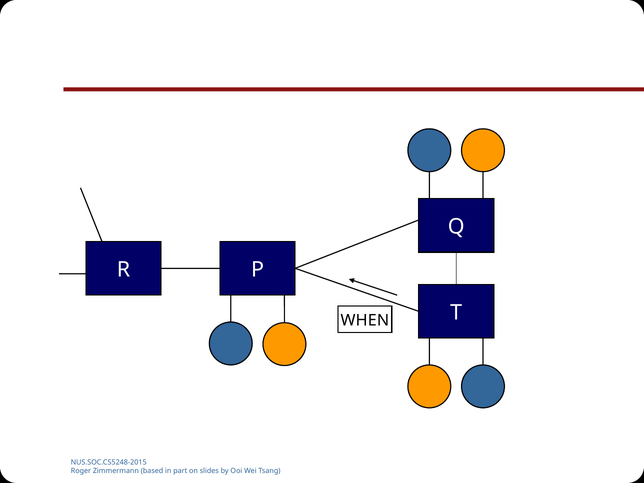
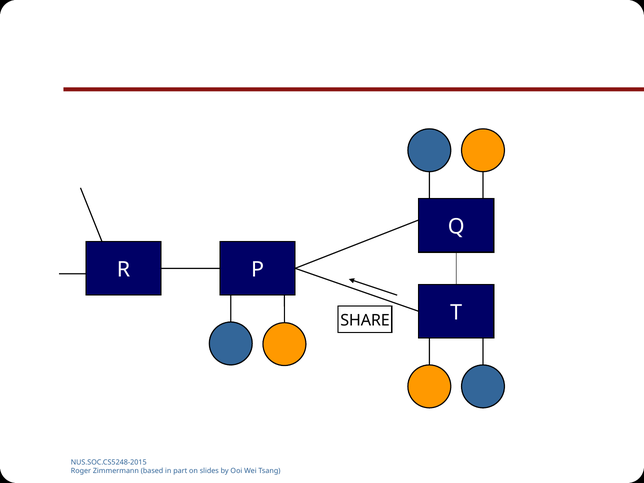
WHEN: WHEN -> SHARE (365, 320)
